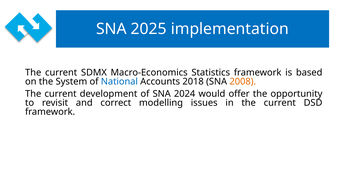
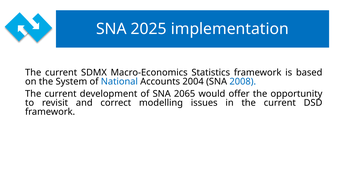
2018: 2018 -> 2004 (193, 81)
2008 colour: orange -> blue (243, 81)
2024: 2024 -> 2065 (185, 94)
